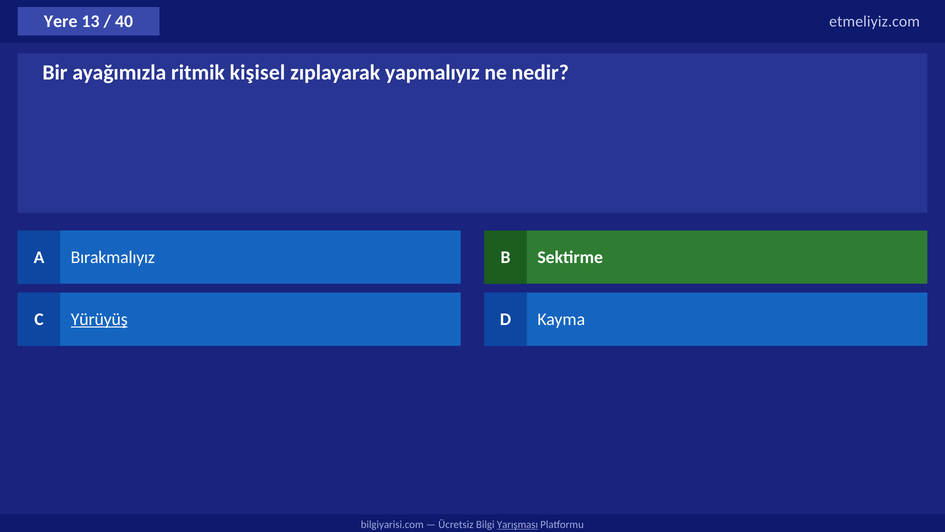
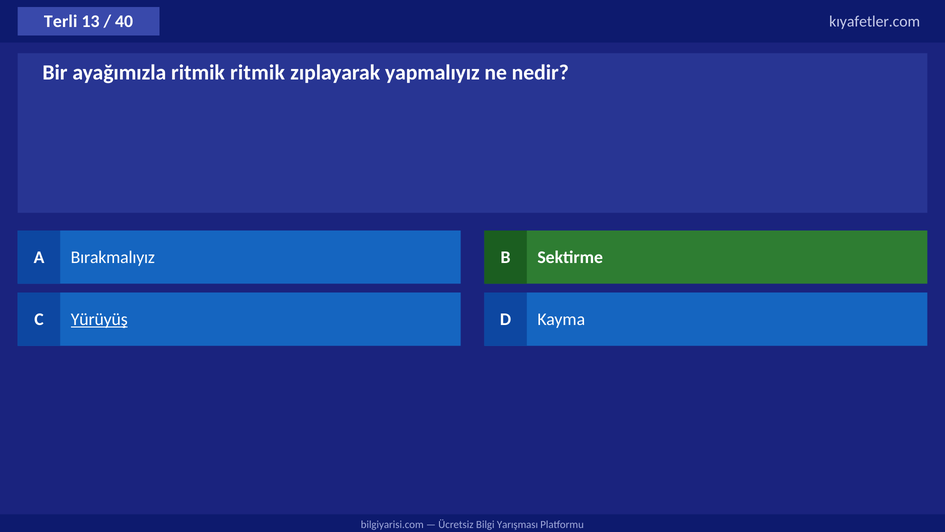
Yere: Yere -> Terli (61, 22)
etmeliyiz.com: etmeliyiz.com -> kıyafetler.com (875, 21)
ritmik kişisel: kişisel -> ritmik (257, 73)
Yarışması underline: present -> none (517, 524)
